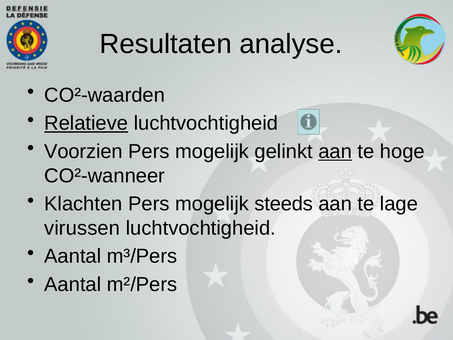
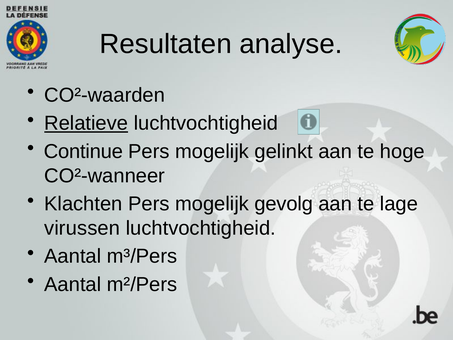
Voorzien: Voorzien -> Continue (83, 151)
aan underline: present -> none (335, 151)
steeds: steeds -> gevolg (284, 204)
